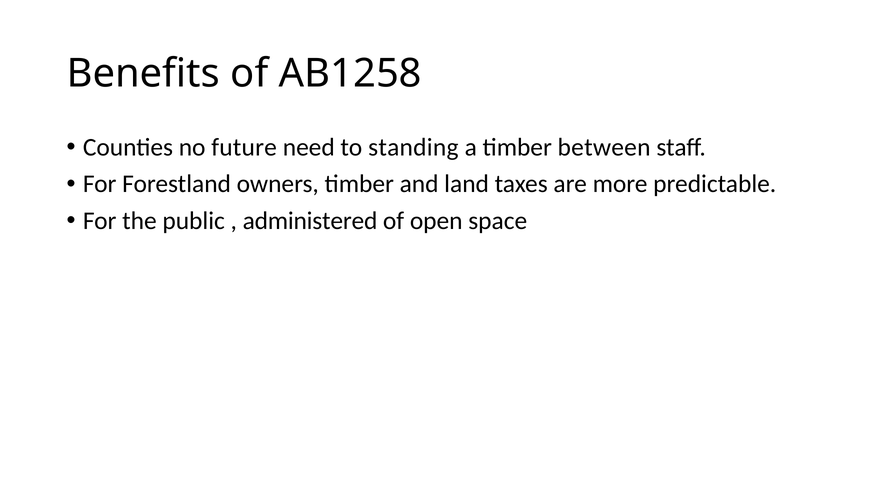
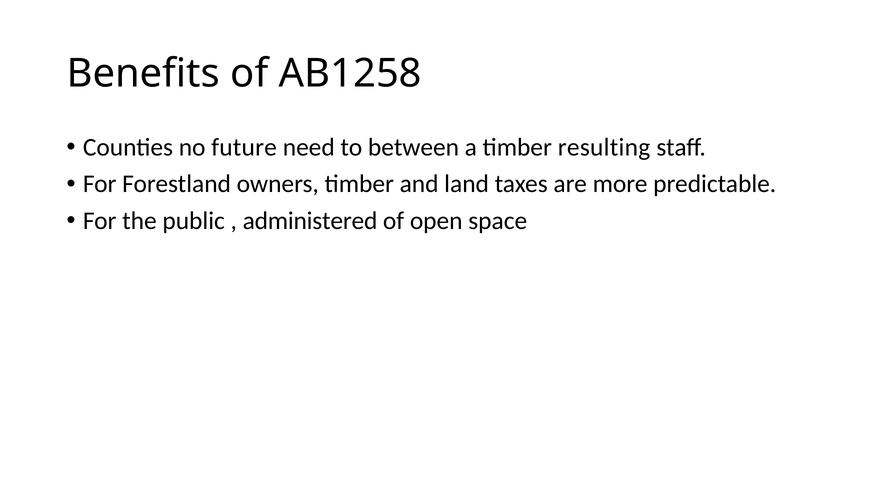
standing: standing -> between (413, 148)
between: between -> resulting (604, 148)
